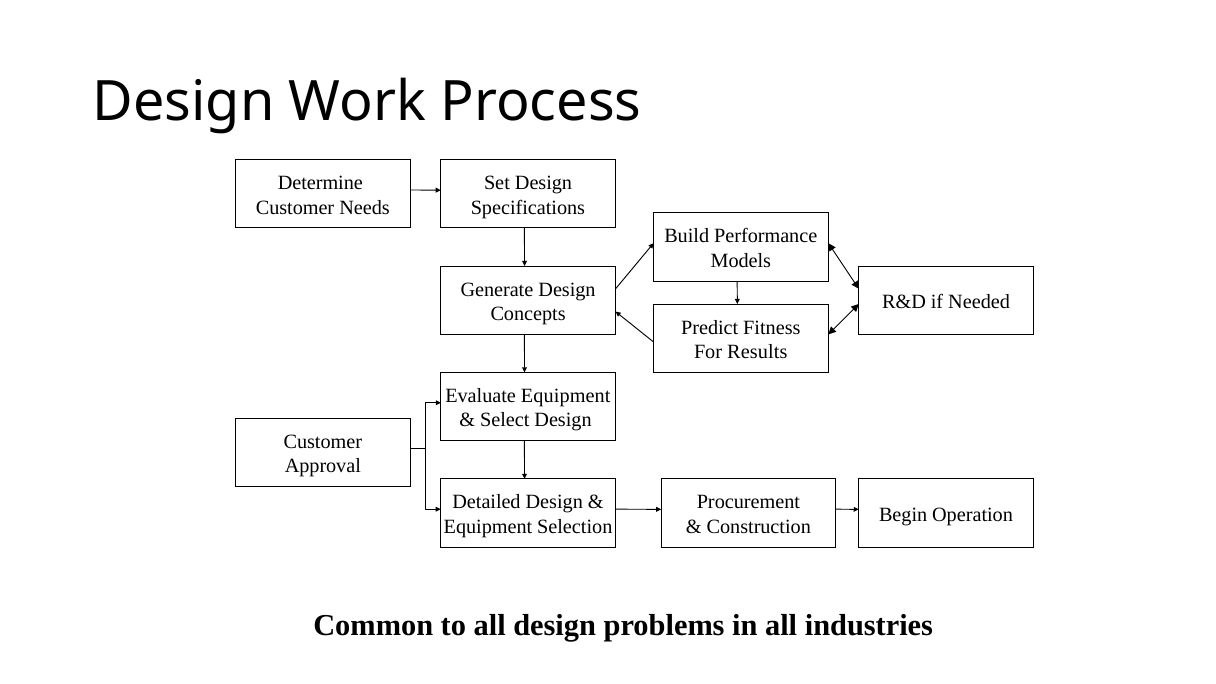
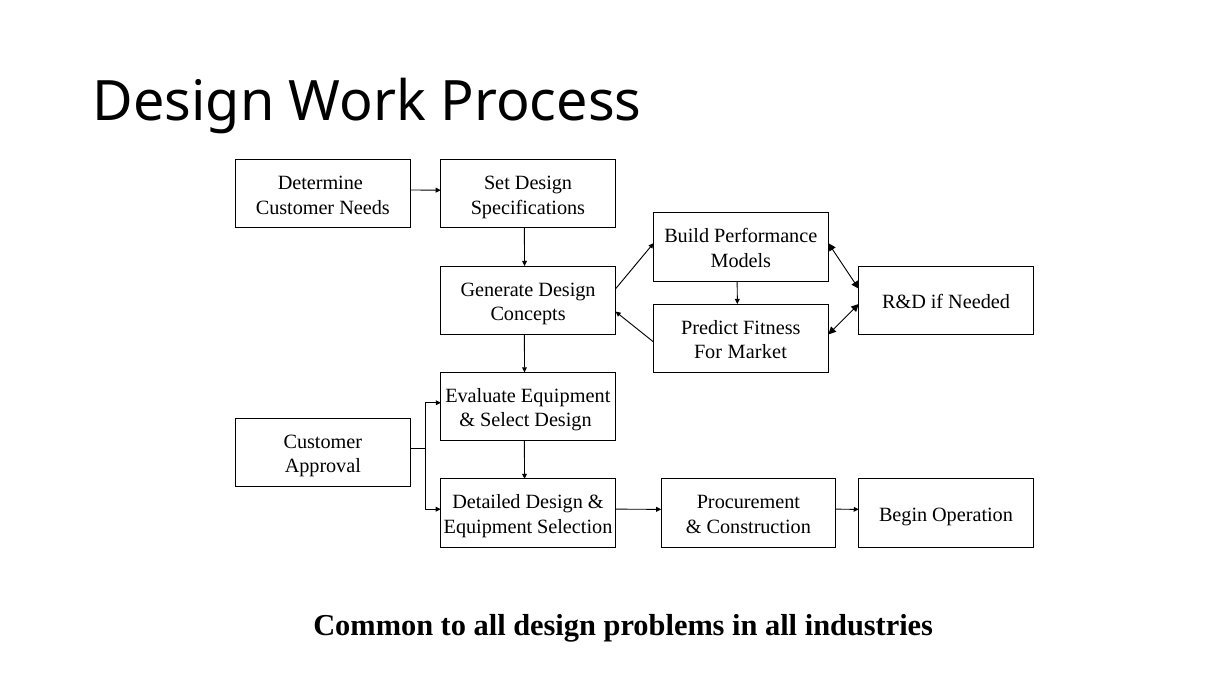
Results: Results -> Market (757, 352)
